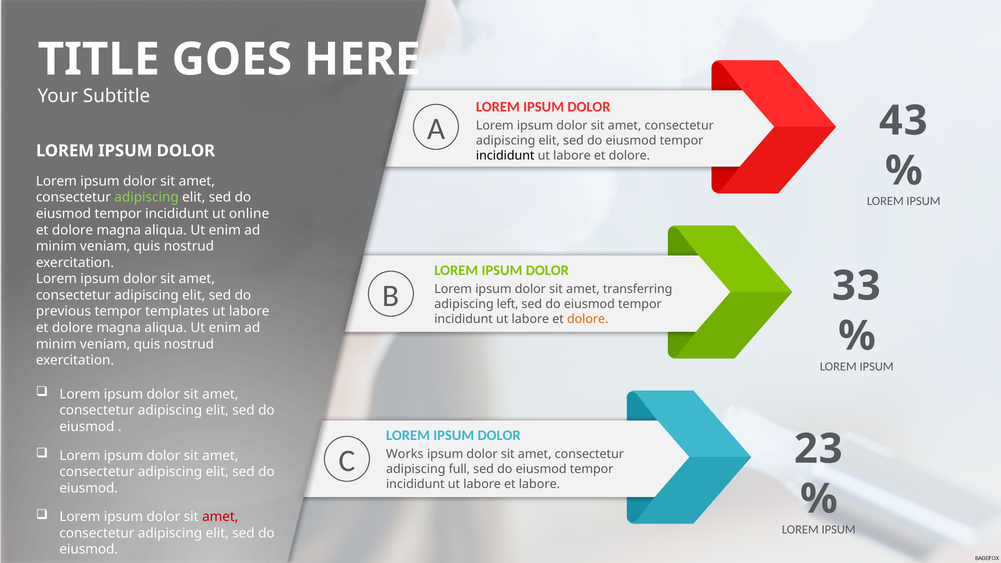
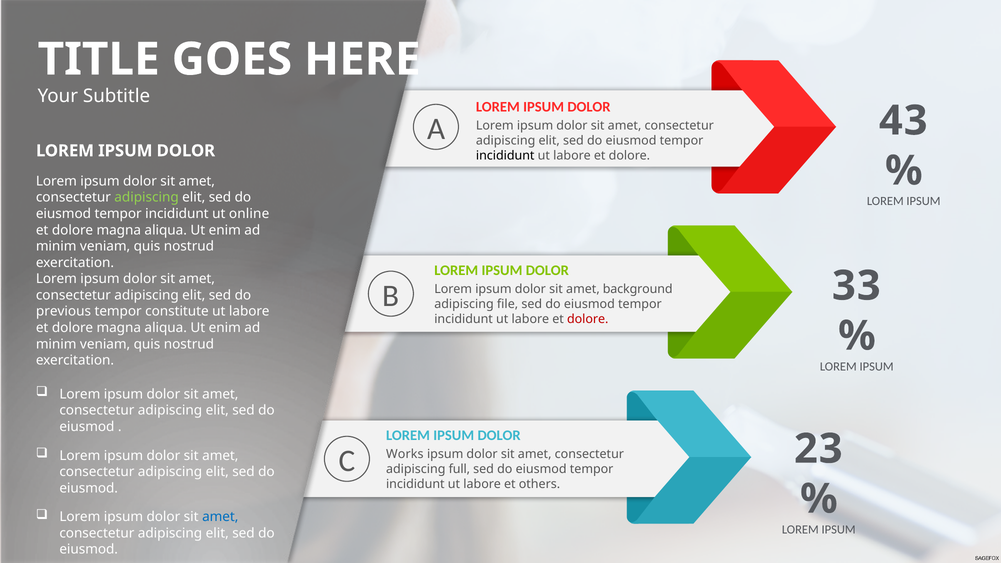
transferring: transferring -> background (638, 289)
left: left -> file (508, 304)
templates: templates -> constitute (177, 312)
dolore colour: orange -> red (588, 319)
et labore: labore -> others (539, 484)
amet colour: red -> blue (220, 517)
